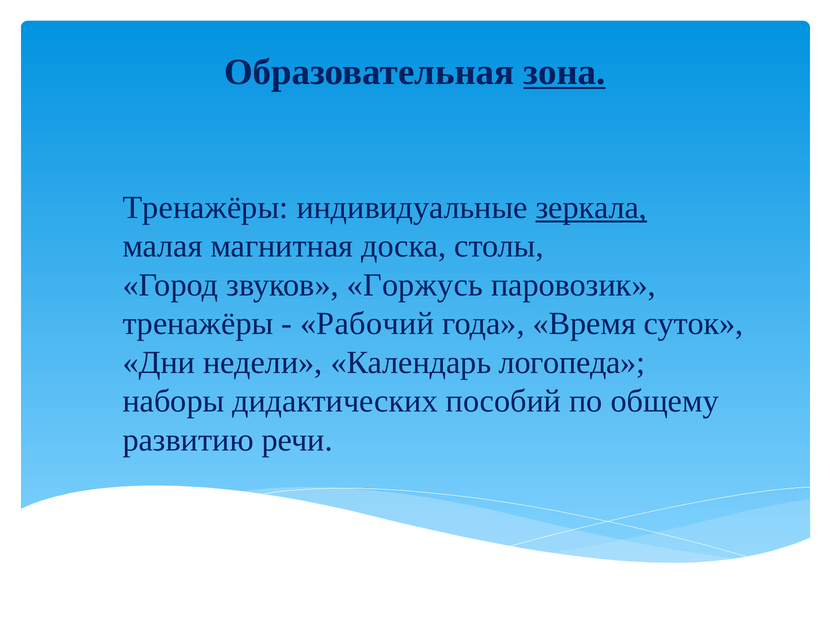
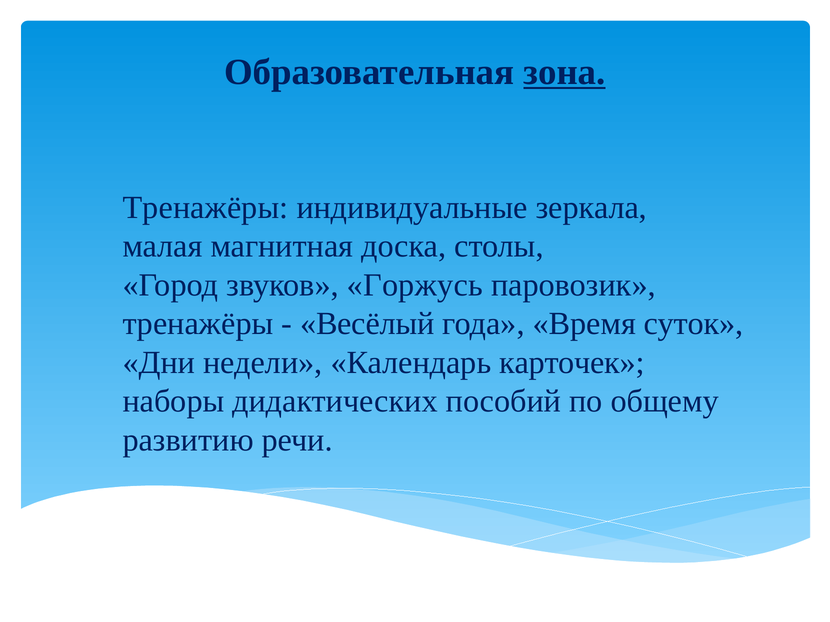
зеркала underline: present -> none (591, 208)
Рабочий: Рабочий -> Весёлый (367, 324)
логопеда: логопеда -> карточек (572, 363)
